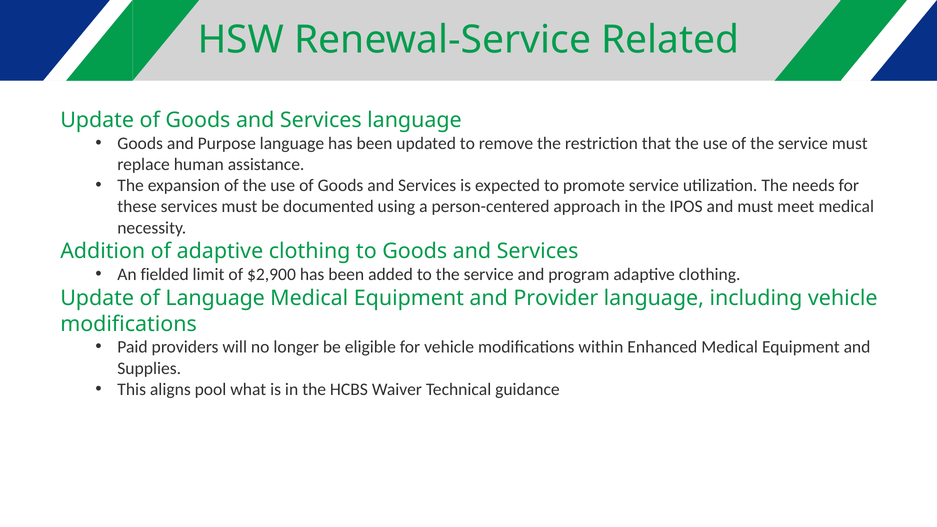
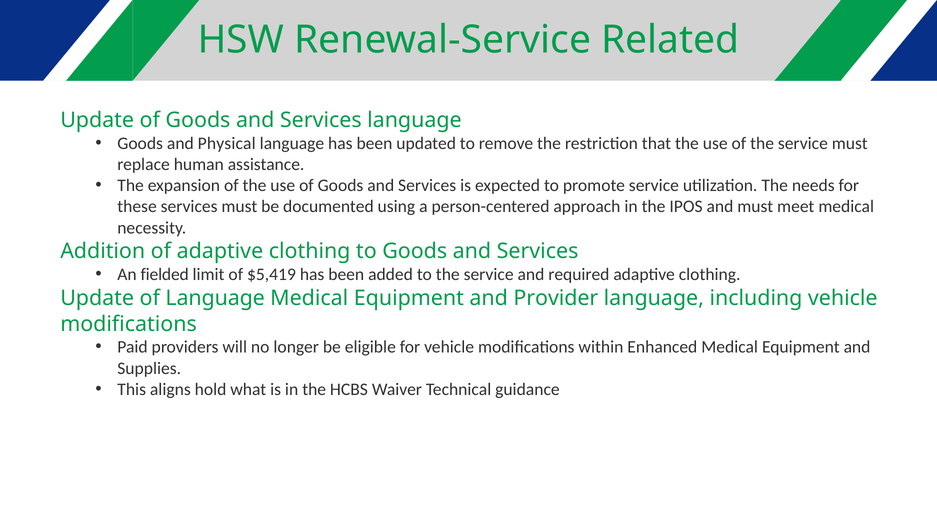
Purpose: Purpose -> Physical (227, 143)
$2,900: $2,900 -> $5,419 (271, 275)
program: program -> required (579, 275)
pool: pool -> hold (211, 389)
